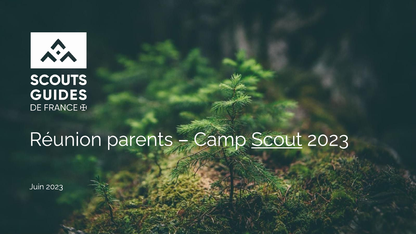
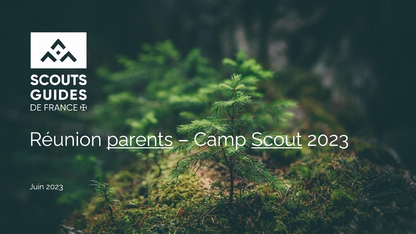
parents underline: none -> present (140, 140)
